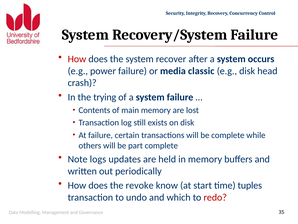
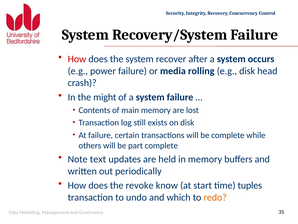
classic: classic -> rolling (201, 71)
trying: trying -> might (105, 97)
logs: logs -> text (98, 159)
redo colour: red -> orange (215, 197)
